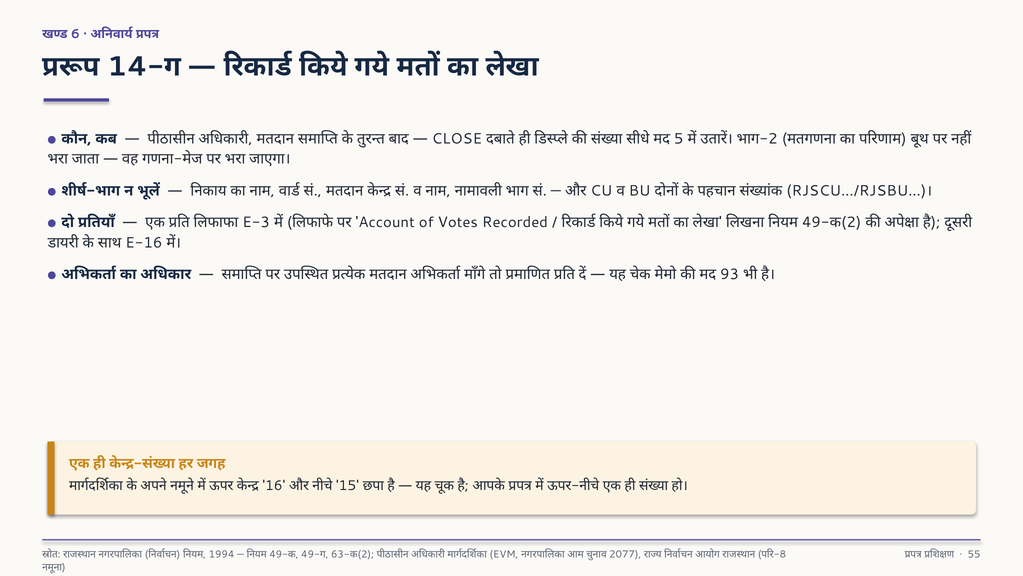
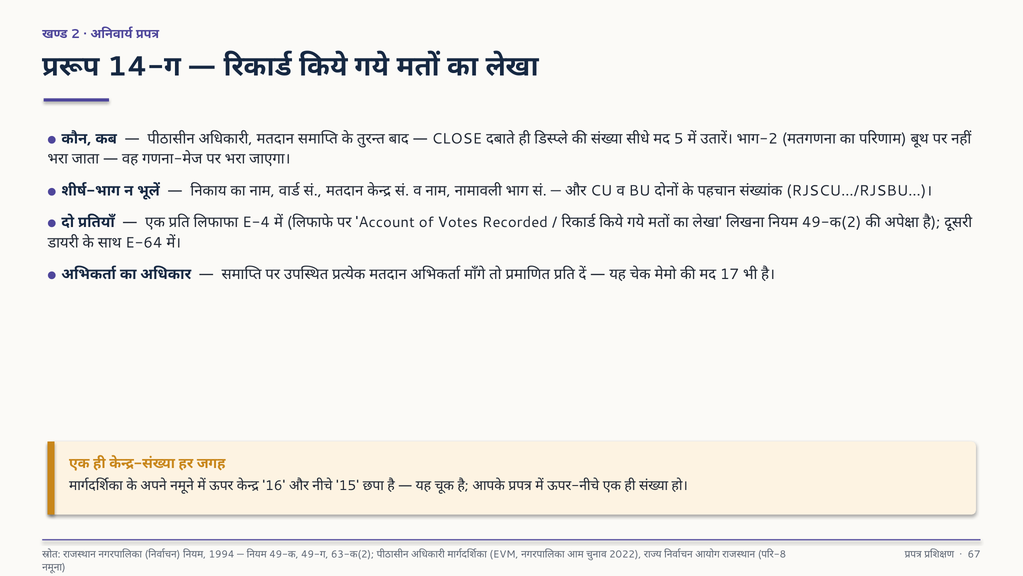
6: 6 -> 2 (75, 34)
E-3: E-3 -> E-4 (256, 222)
E-16: E-16 -> E-64 (144, 242)
93: 93 -> 17 (730, 274)
2077: 2077 -> 2022 (625, 554)
55: 55 -> 67 (974, 554)
